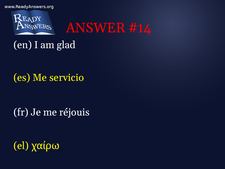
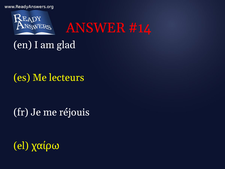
servicio: servicio -> lecteurs (67, 77)
